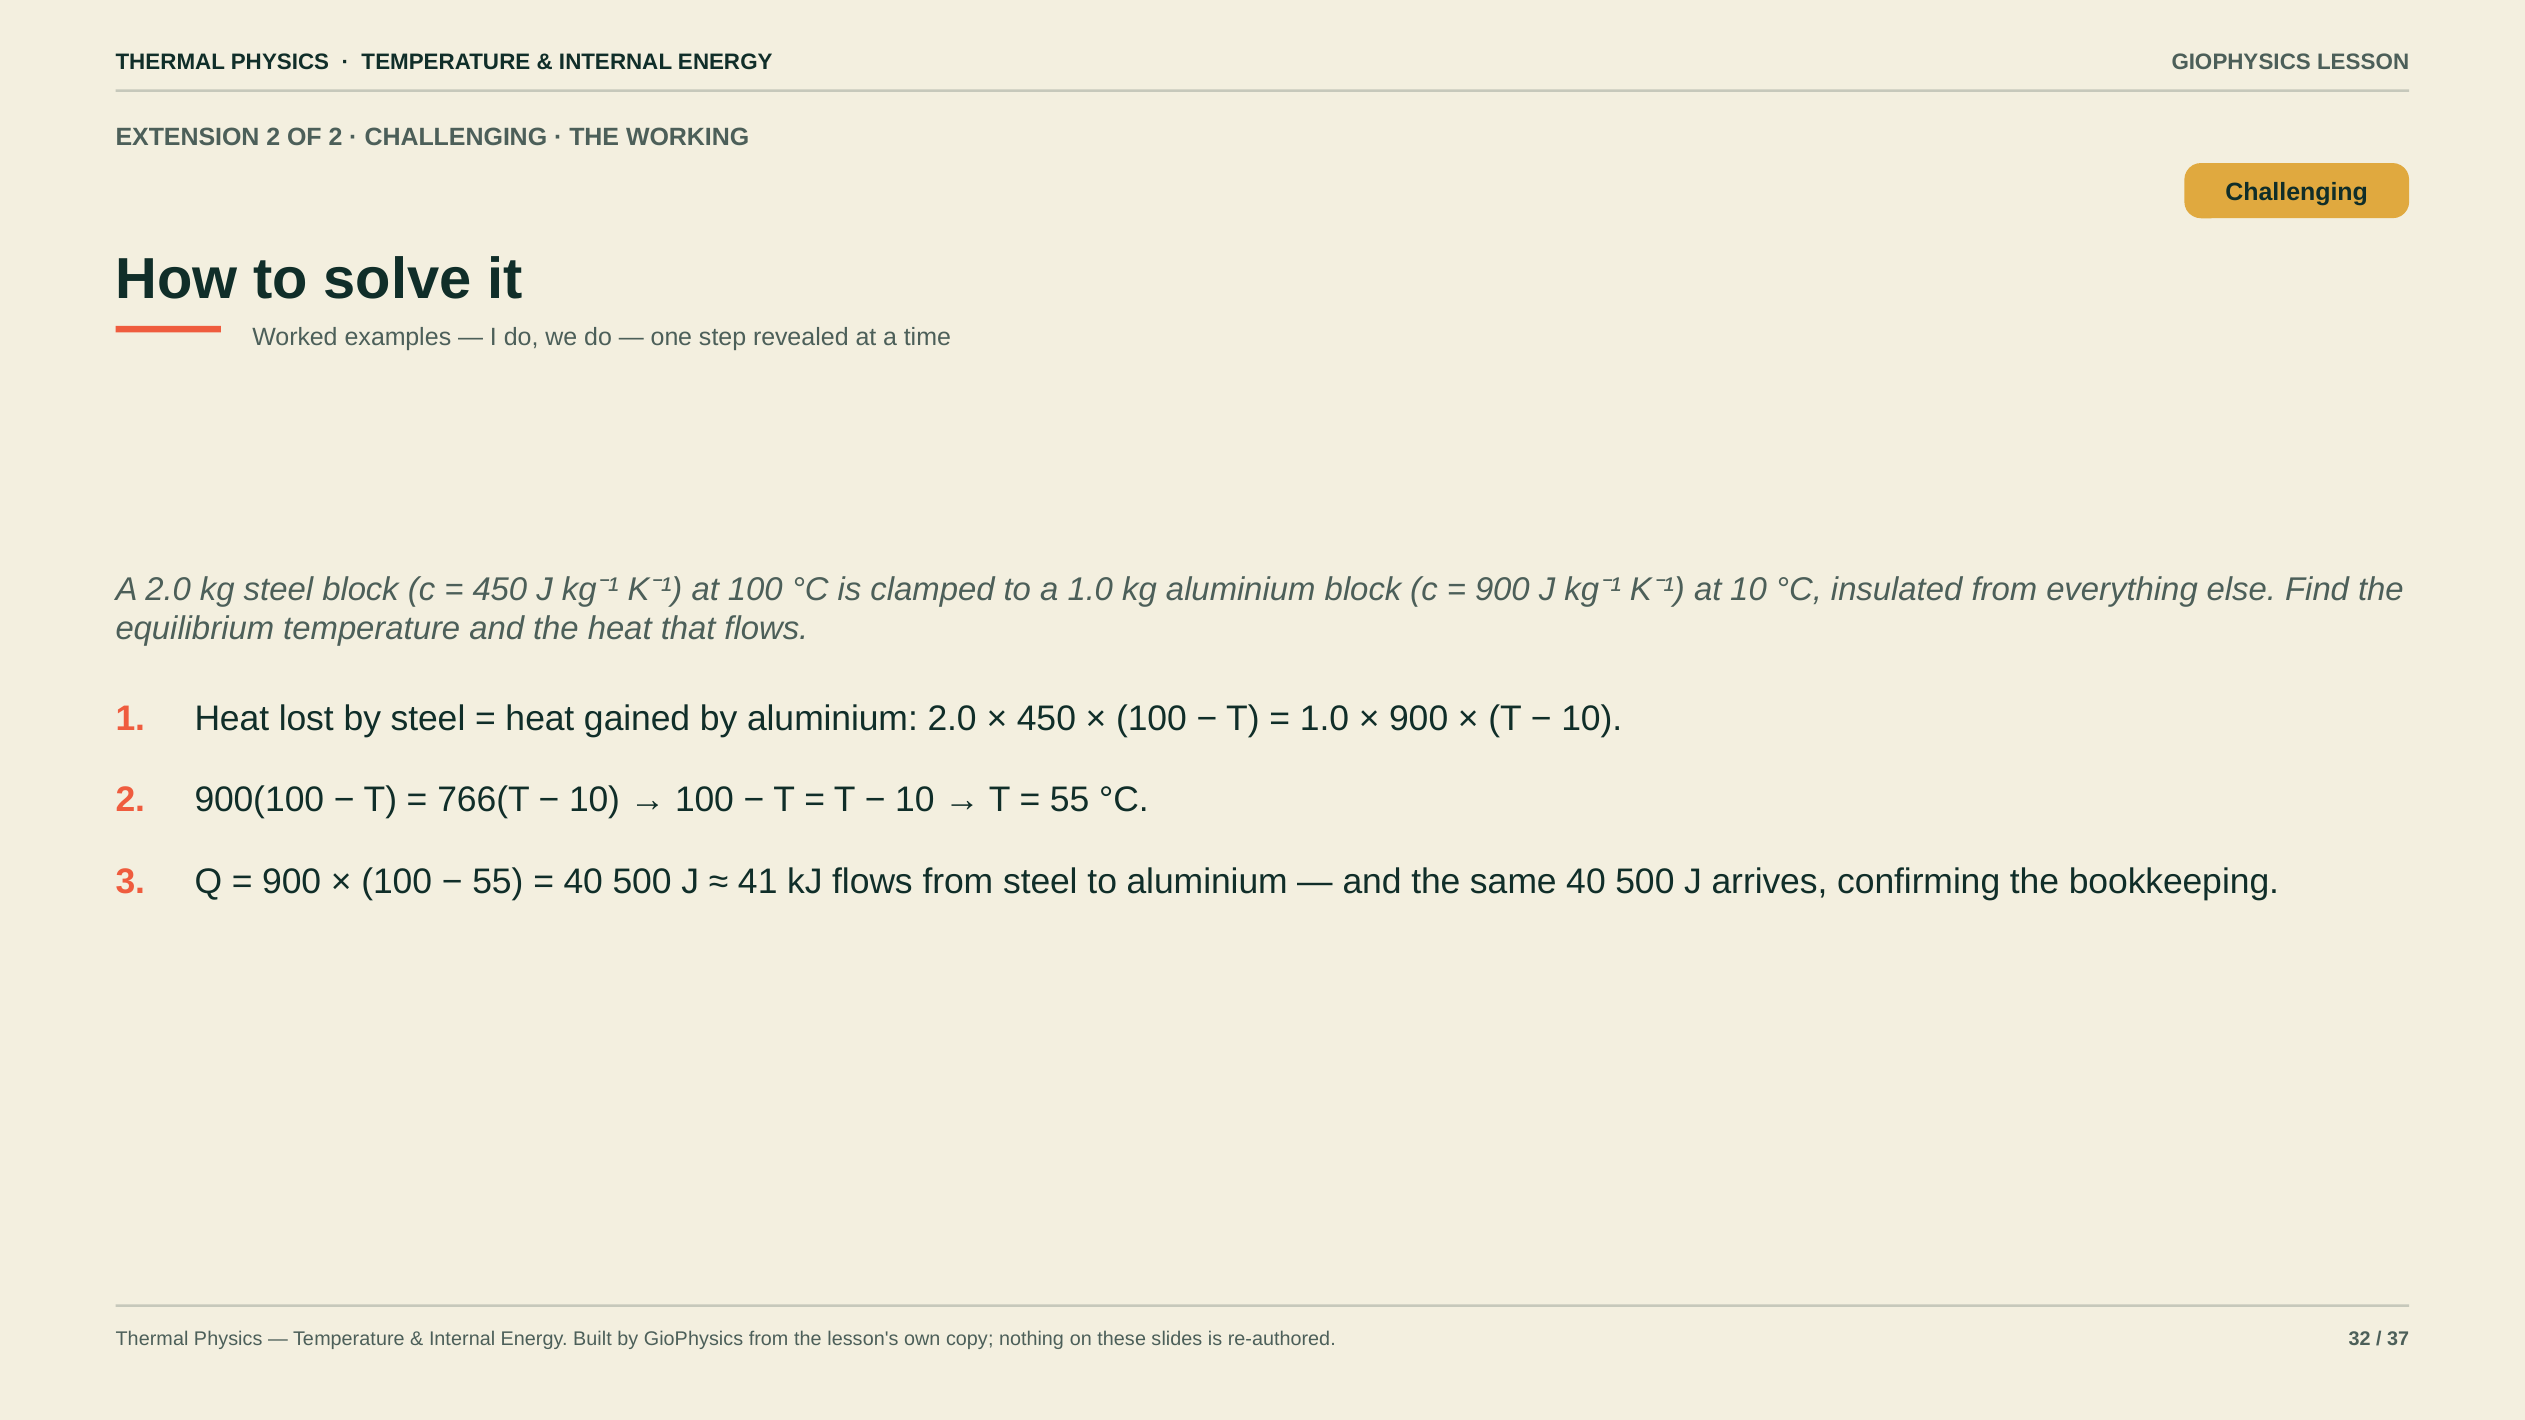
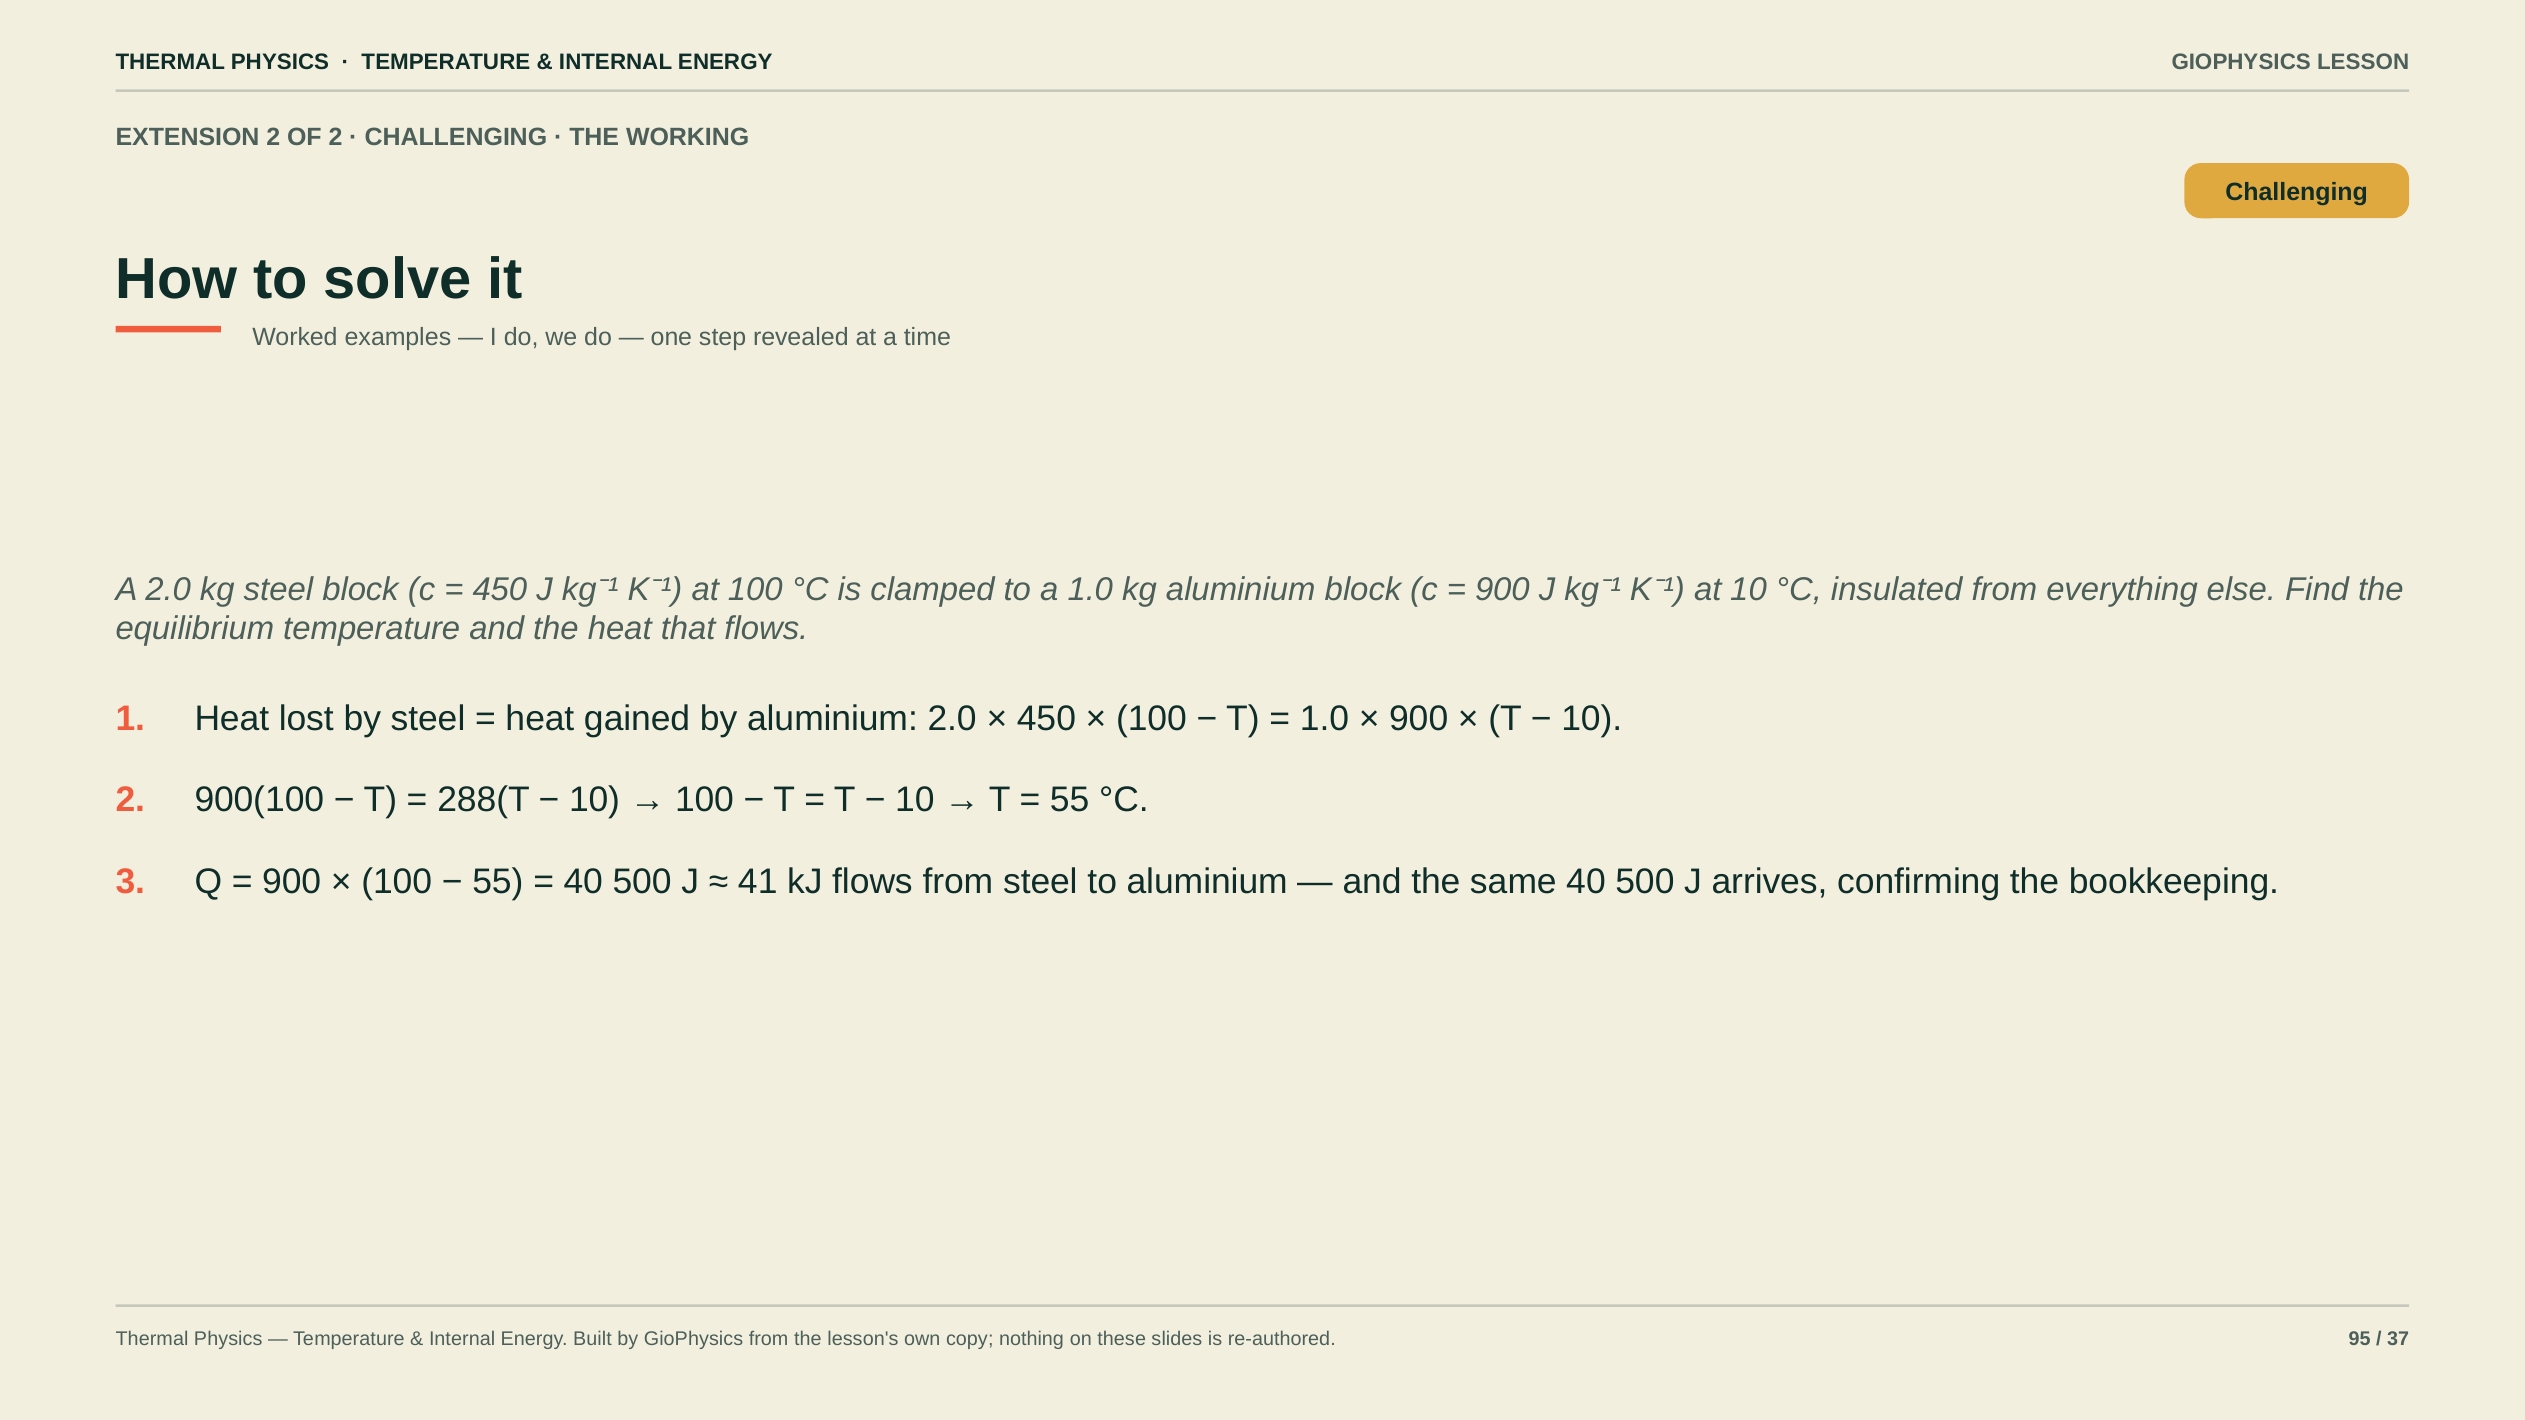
766(T: 766(T -> 288(T (483, 800)
32: 32 -> 95 (2360, 1339)
